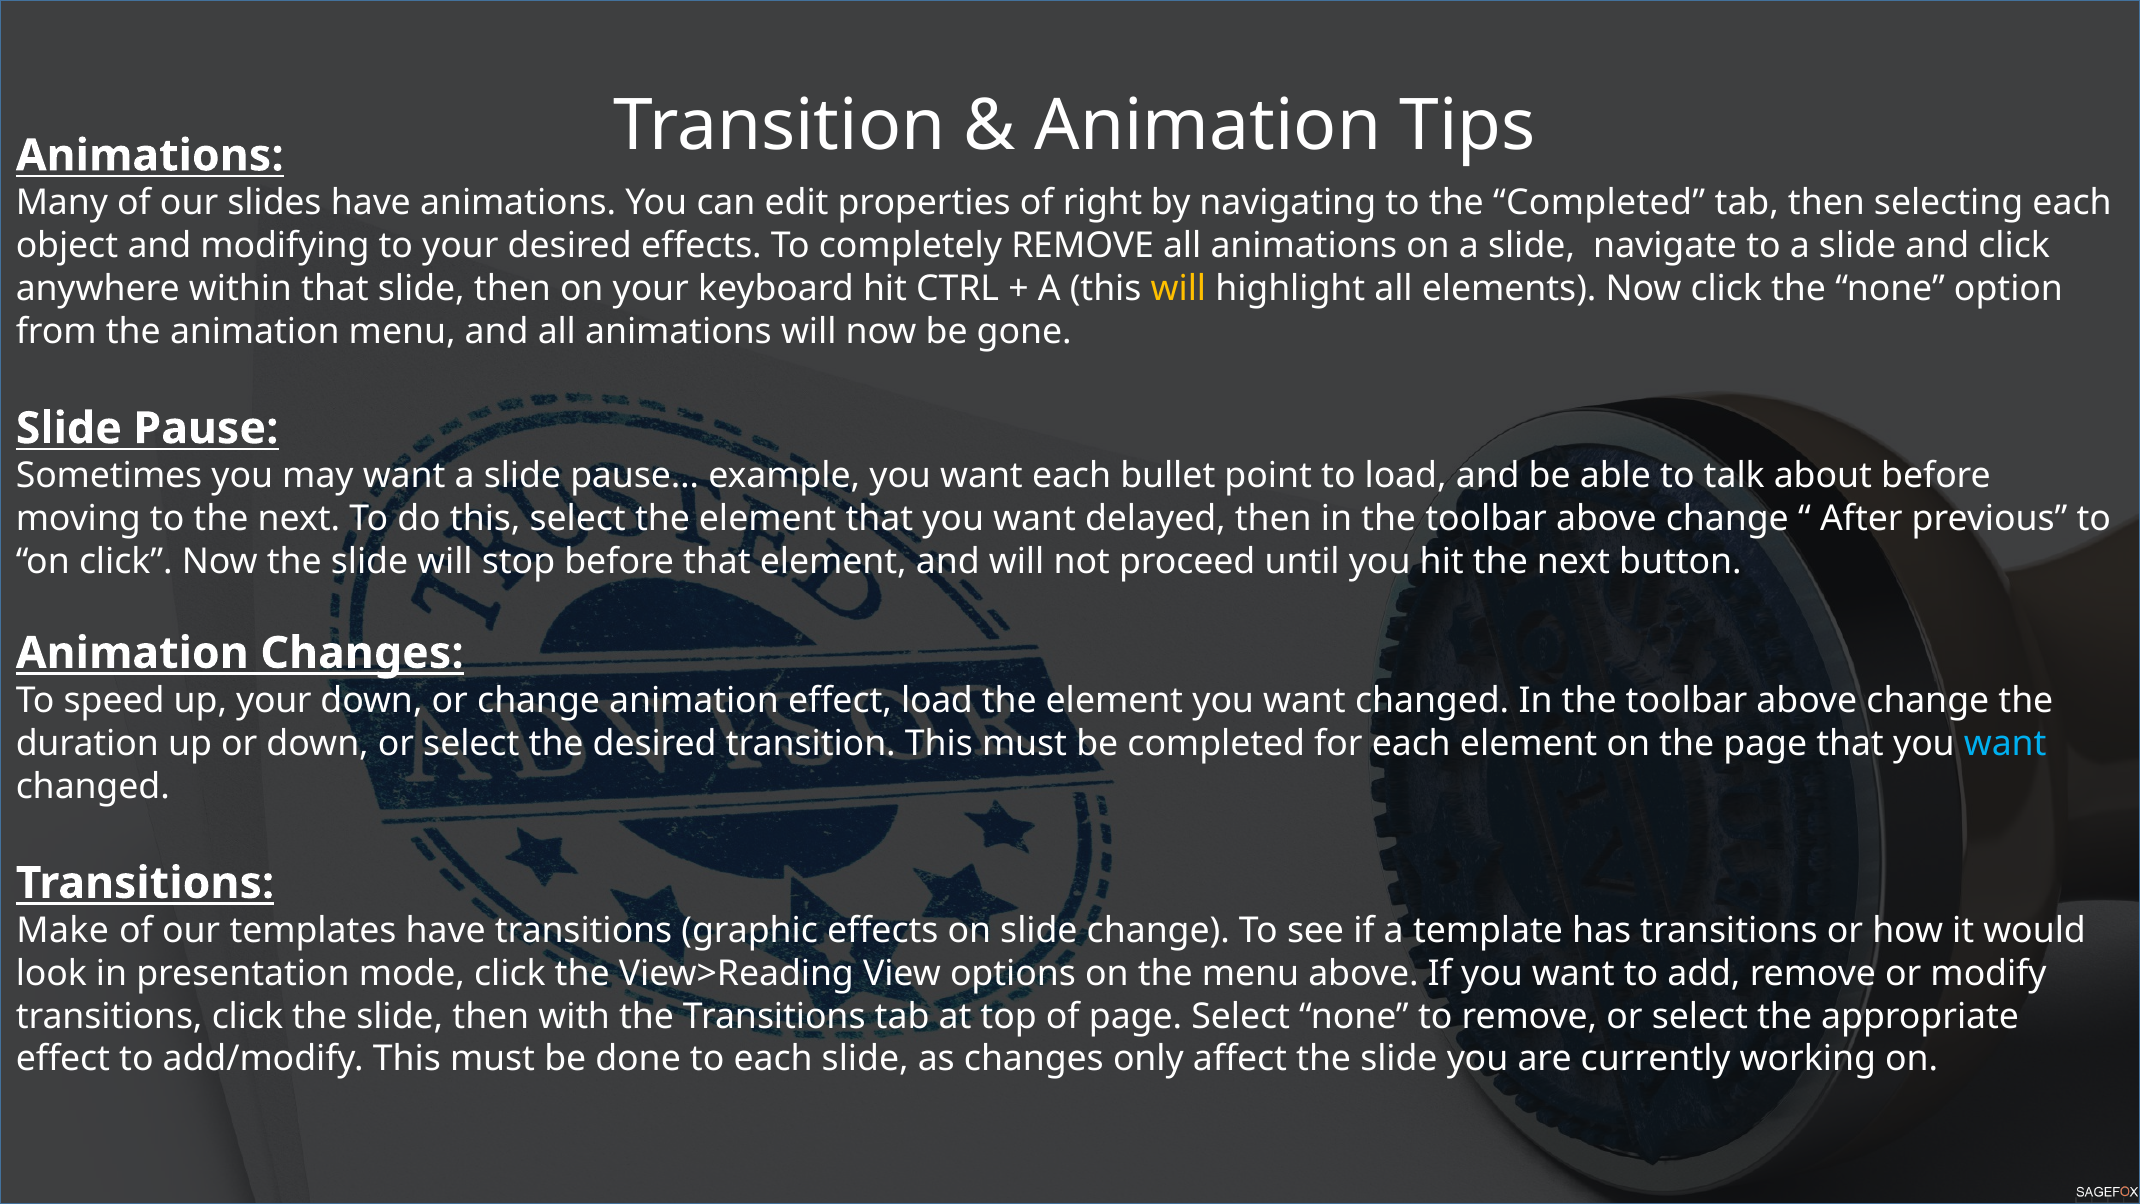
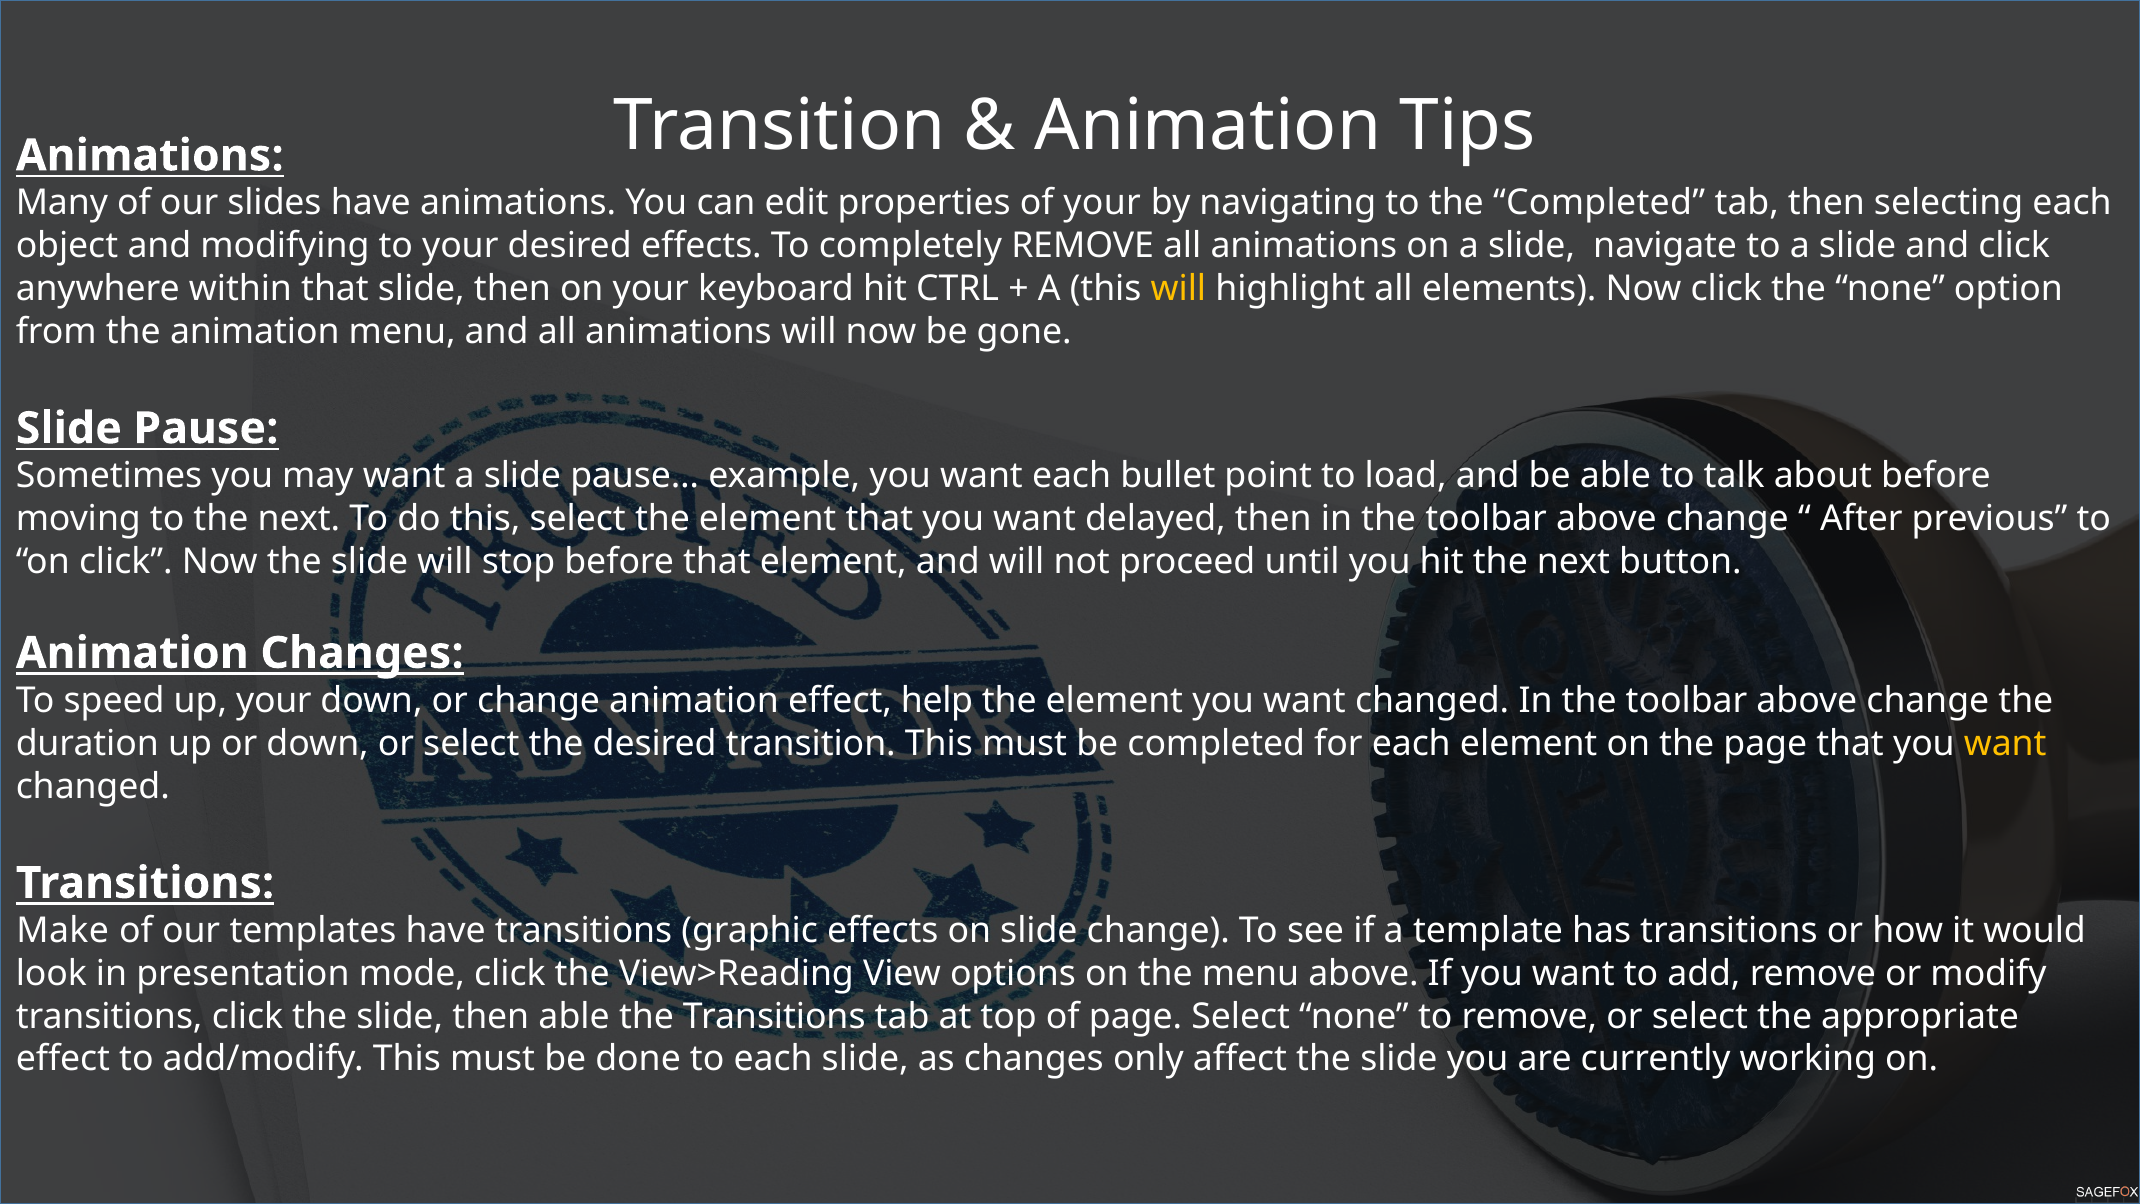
of right: right -> your (1102, 203)
effect load: load -> help (937, 701)
want colour: light blue -> yellow (2005, 743)
then with: with -> able (574, 1016)
